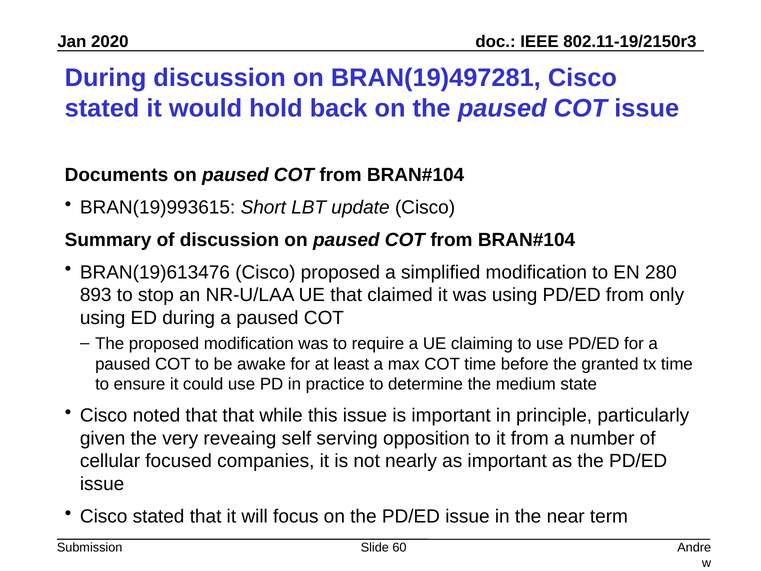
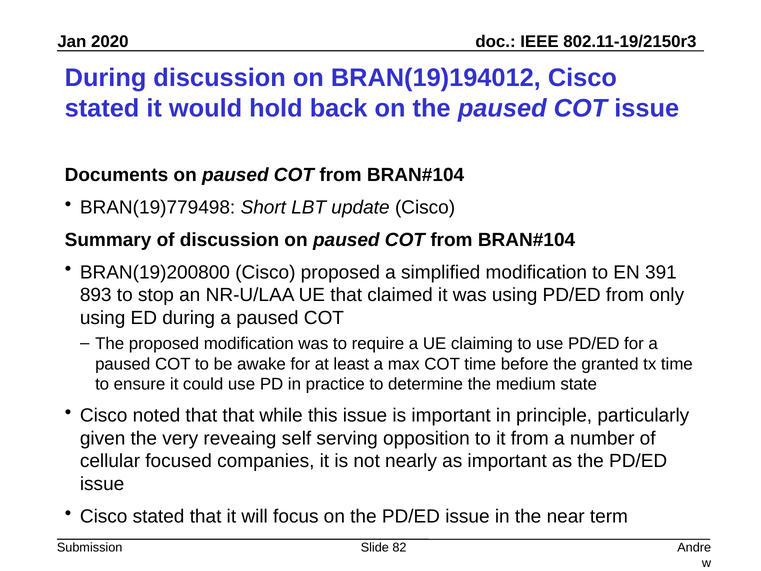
BRAN(19)497281: BRAN(19)497281 -> BRAN(19)194012 (436, 78)
BRAN(19)993615: BRAN(19)993615 -> BRAN(19)779498 (158, 207)
BRAN(19)613476: BRAN(19)613476 -> BRAN(19)200800 (155, 272)
280: 280 -> 391 (661, 272)
60: 60 -> 82 (400, 547)
